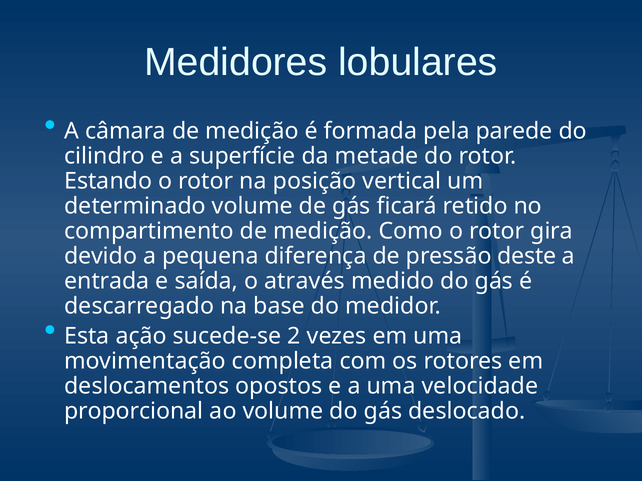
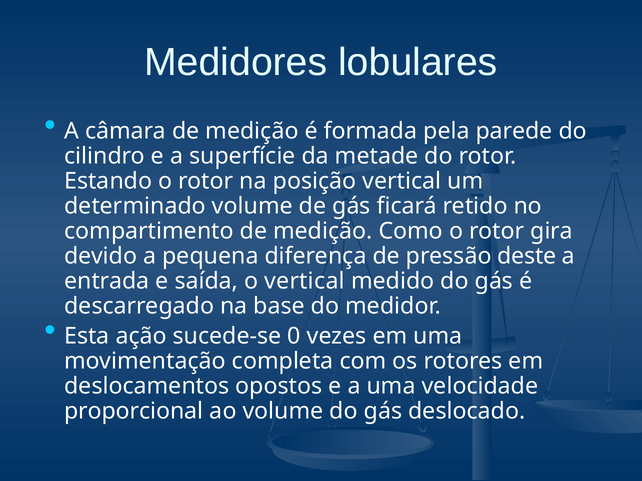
o através: através -> vertical (304, 281)
2: 2 -> 0 (294, 336)
